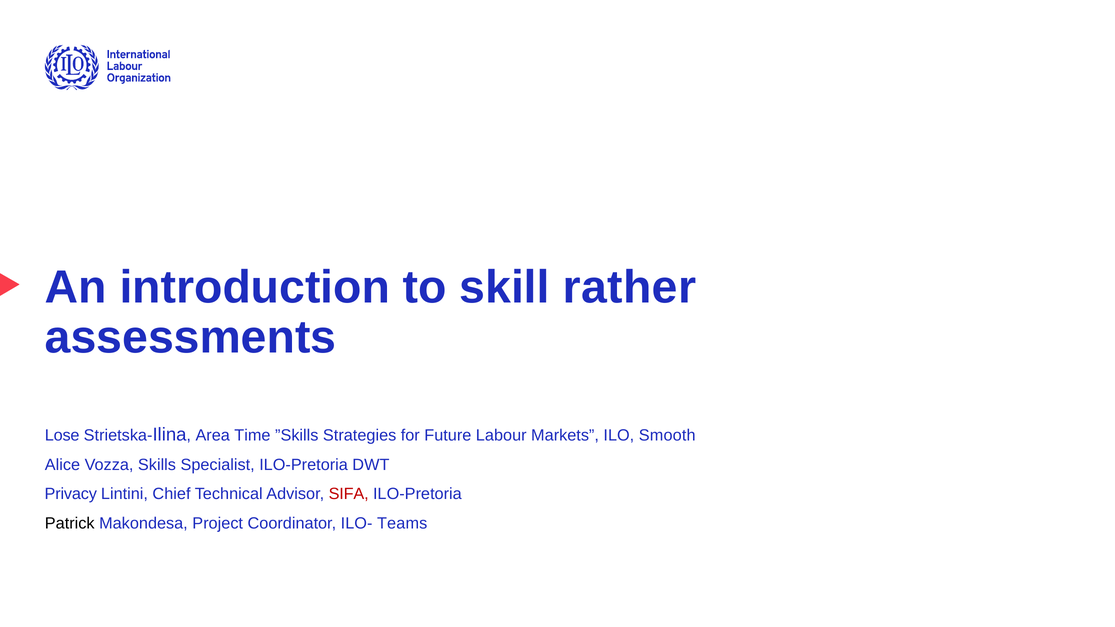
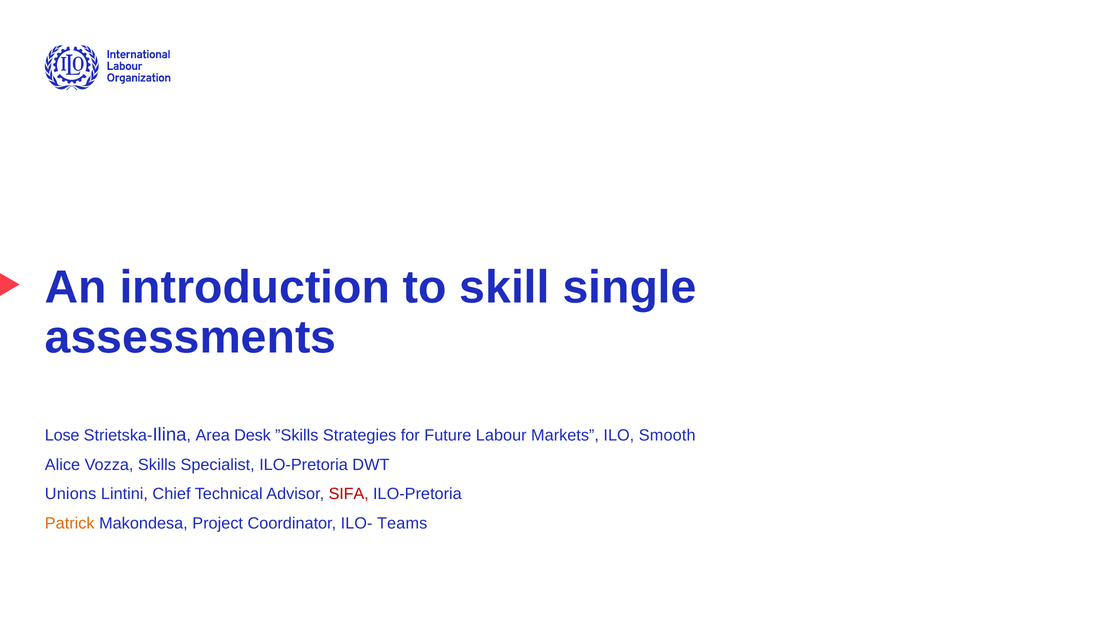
rather: rather -> single (630, 288)
Time: Time -> Desk (253, 435)
Privacy: Privacy -> Unions (71, 494)
Patrick colour: black -> orange (70, 524)
